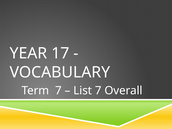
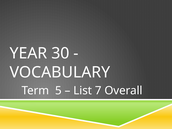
17: 17 -> 30 (60, 53)
Term 7: 7 -> 5 (58, 91)
